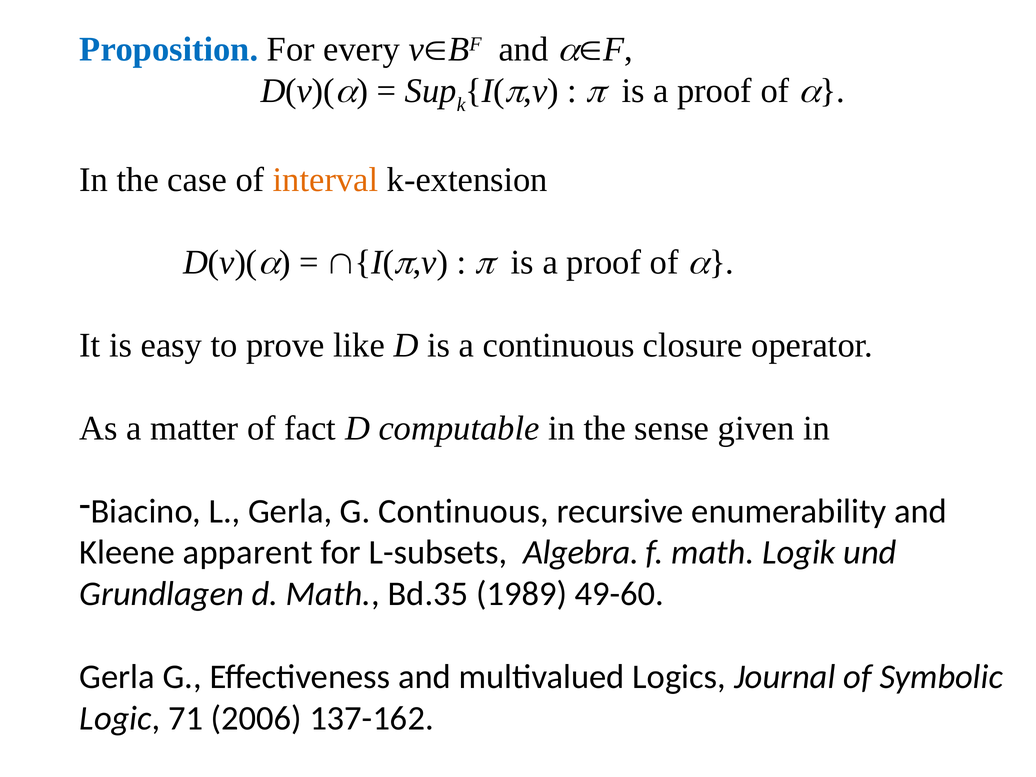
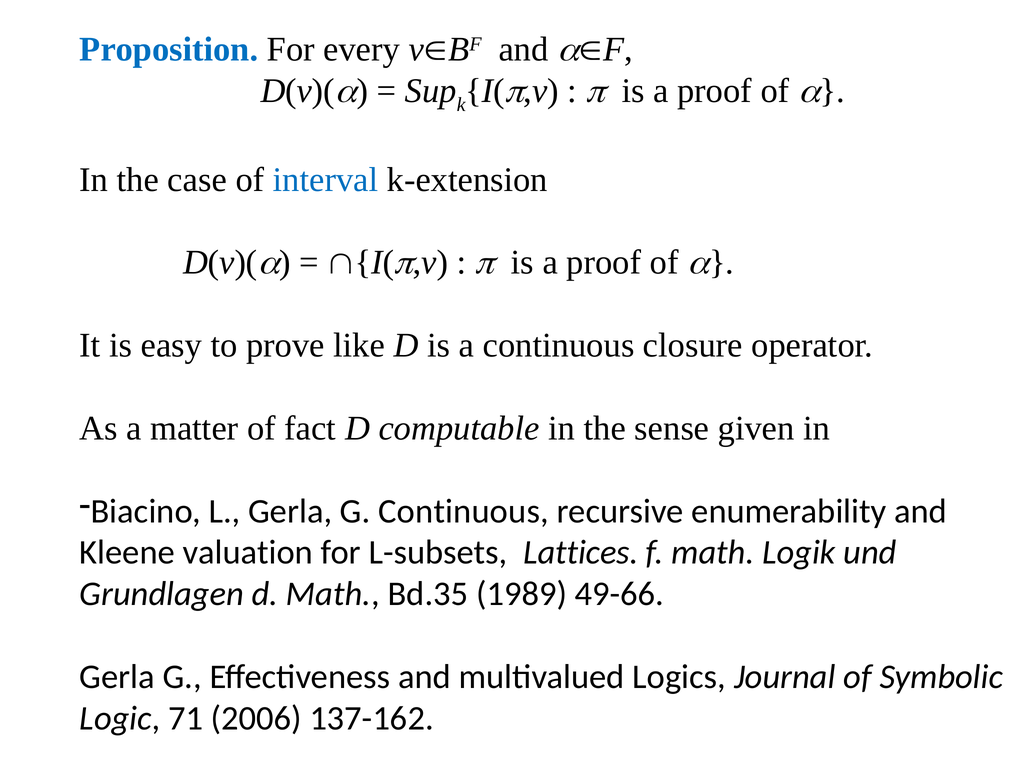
interval colour: orange -> blue (325, 180)
apparent: apparent -> valuation (248, 553)
Algebra: Algebra -> Lattices (581, 553)
49-60: 49-60 -> 49-66 (620, 594)
